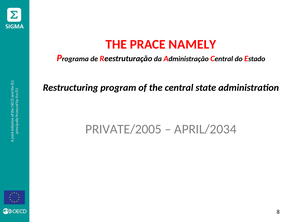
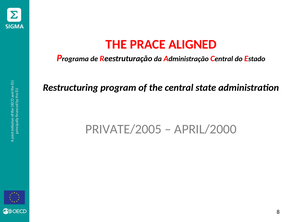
NAMELY: NAMELY -> ALIGNED (193, 45)
APRIL/2034: APRIL/2034 -> APRIL/2000 (205, 130)
